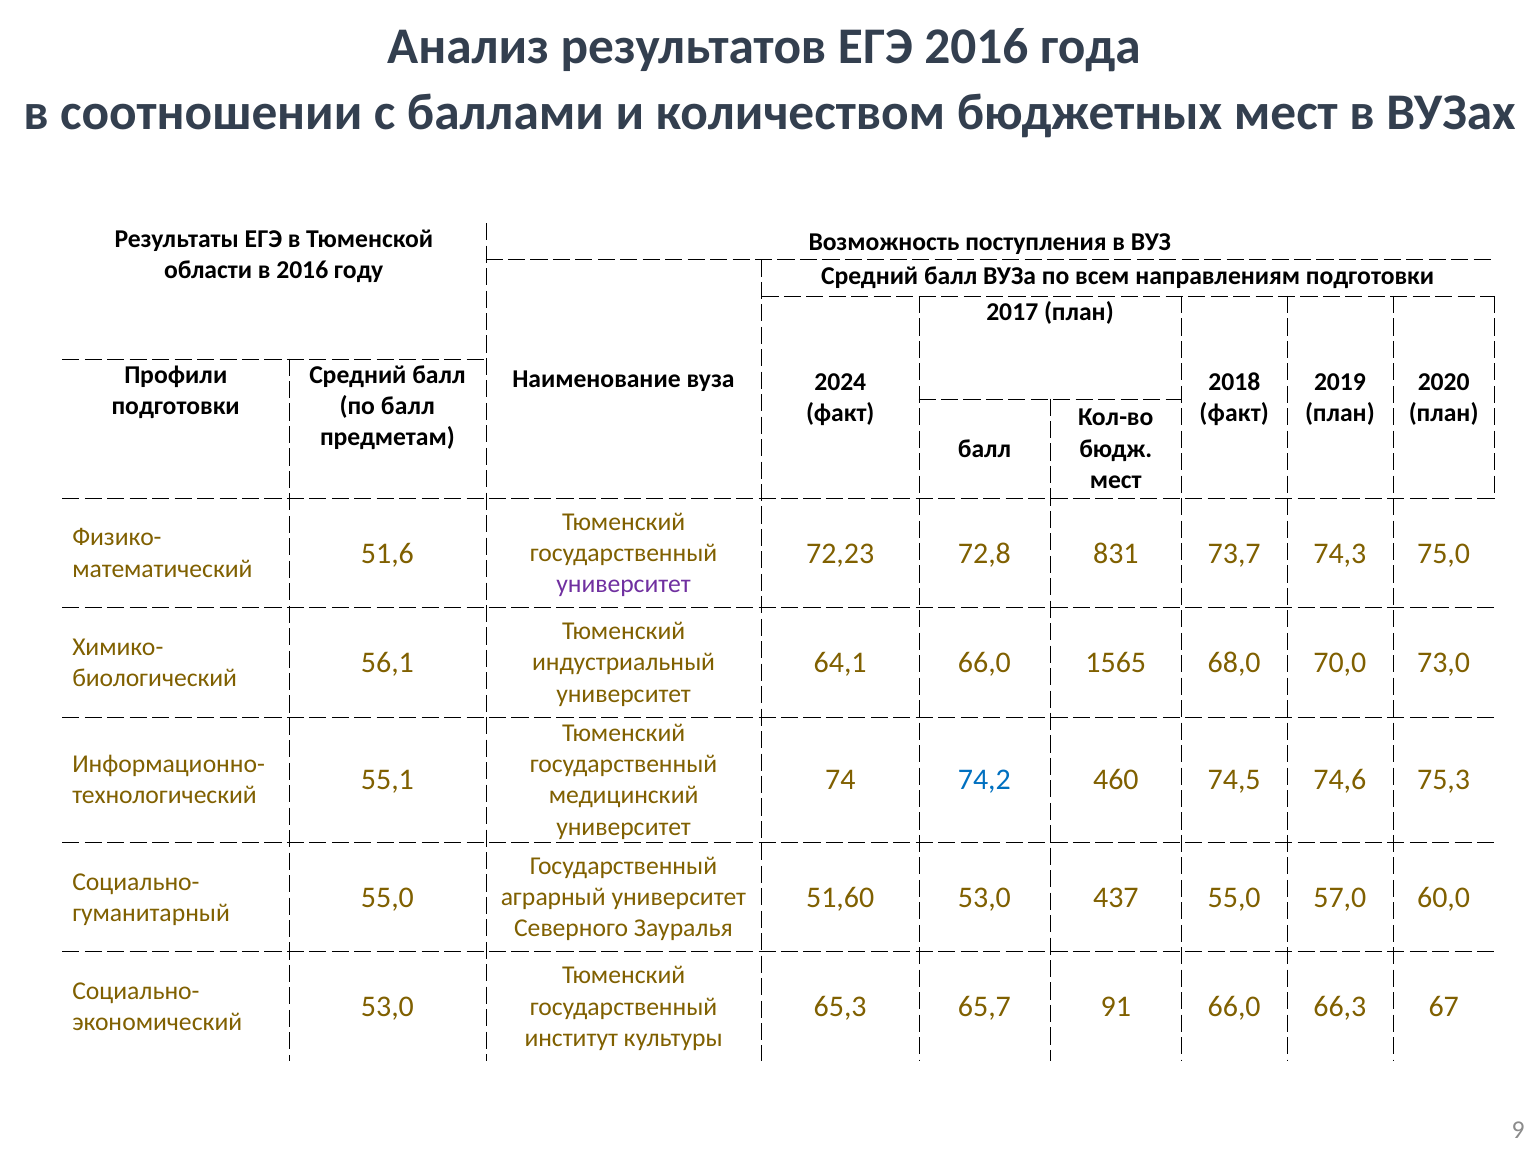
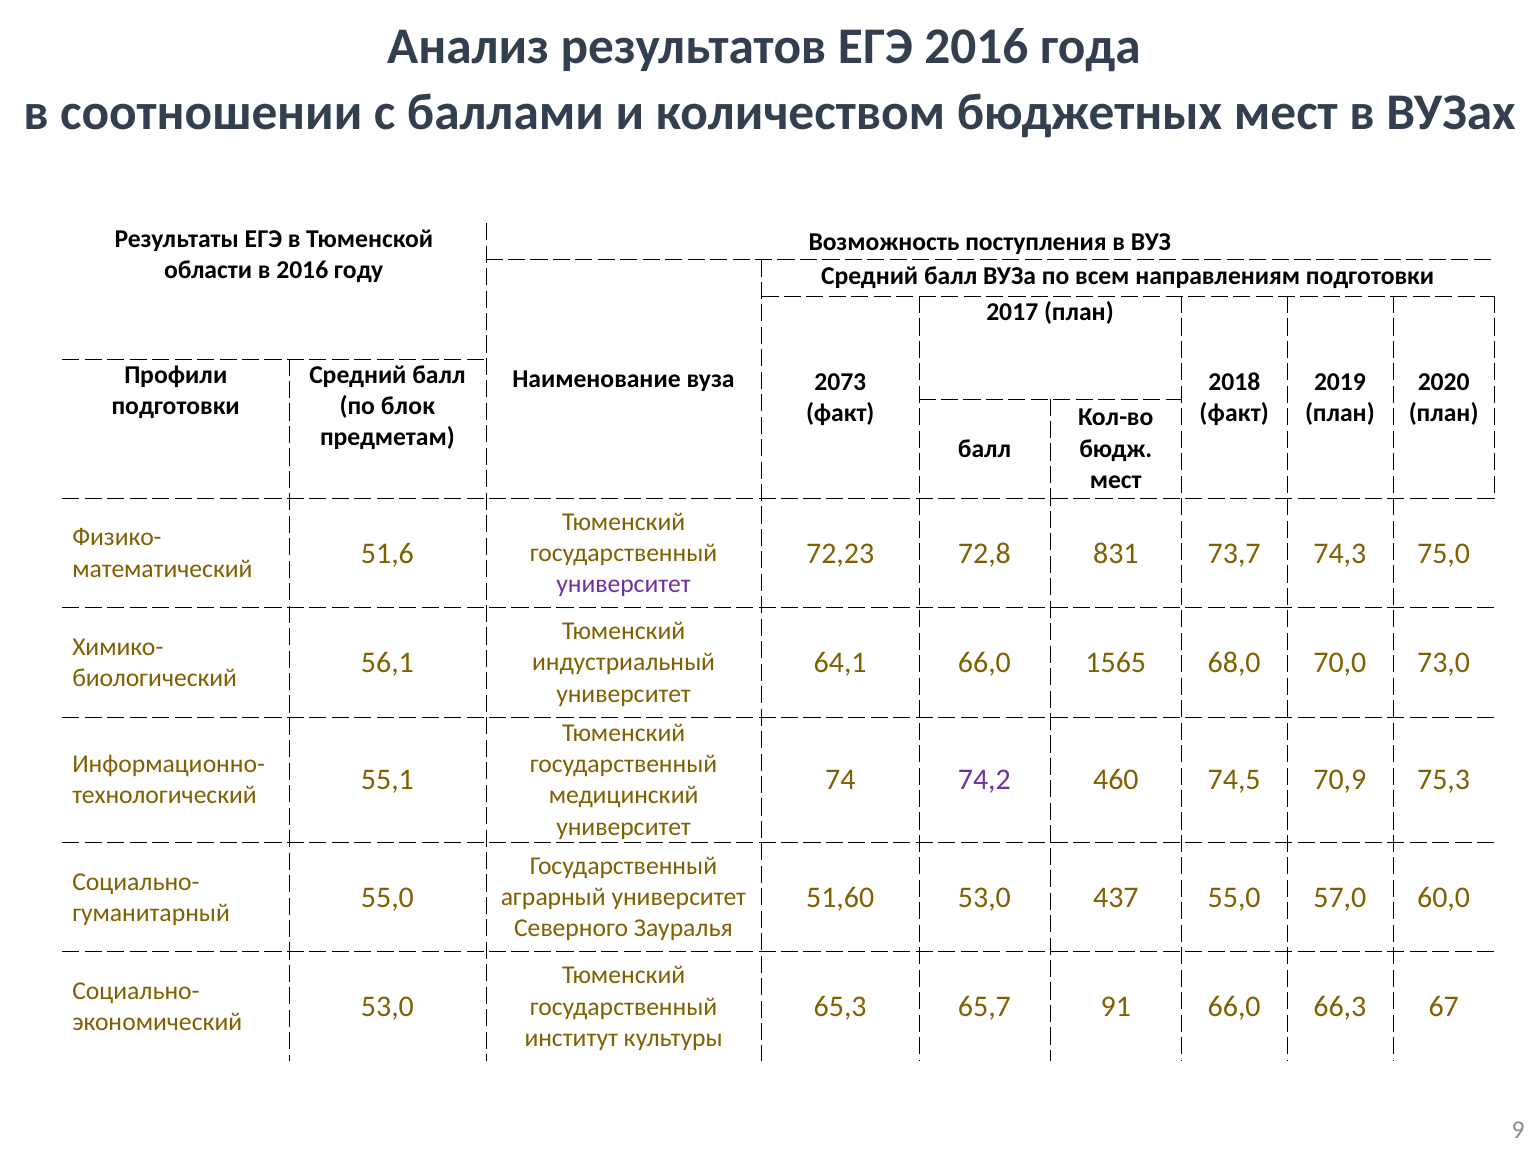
2024: 2024 -> 2073 (840, 382)
по балл: балл -> блок (408, 406)
74,2 colour: blue -> purple (984, 780)
74,6: 74,6 -> 70,9 (1340, 780)
